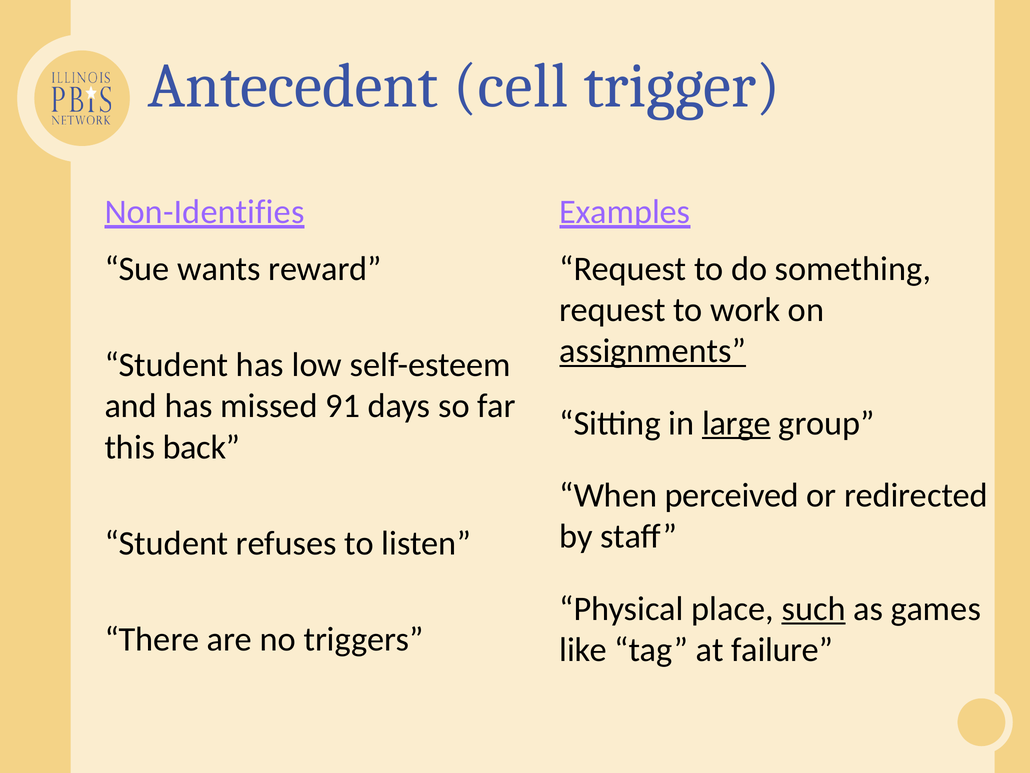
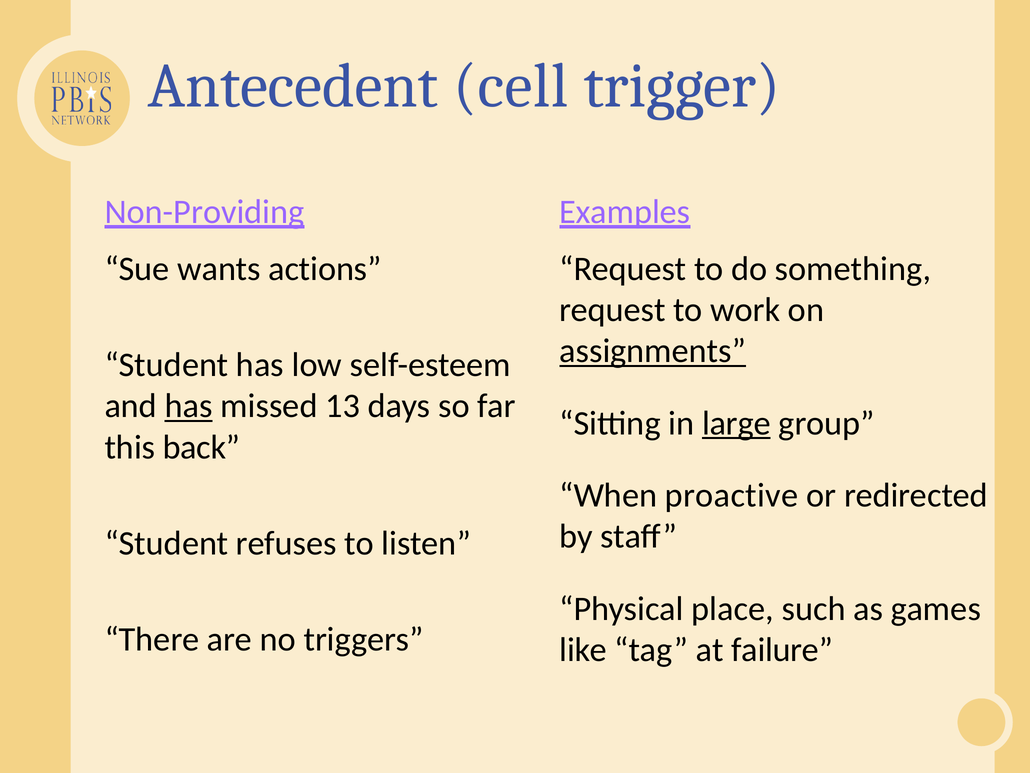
Non-Identifies: Non-Identifies -> Non-Providing (205, 212)
reward: reward -> actions (325, 269)
has underline: none -> present (189, 406)
91: 91 -> 13 (343, 406)
perceived: perceived -> proactive (731, 495)
such underline: present -> none (814, 608)
